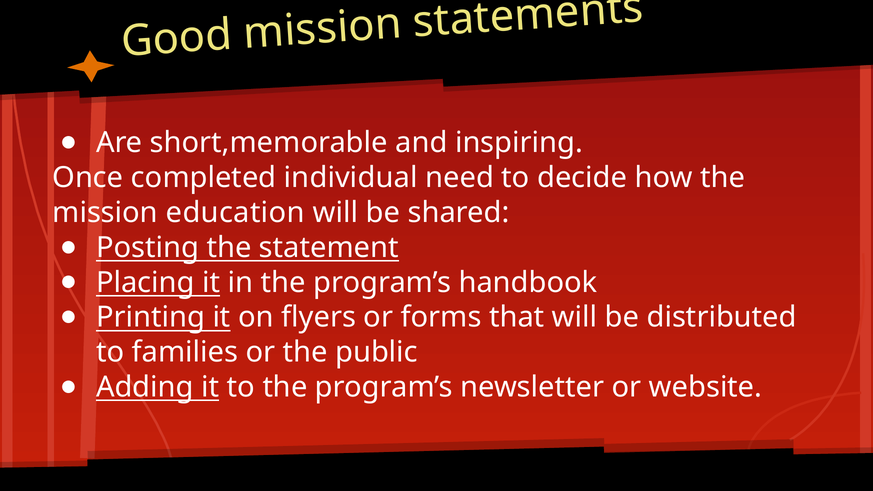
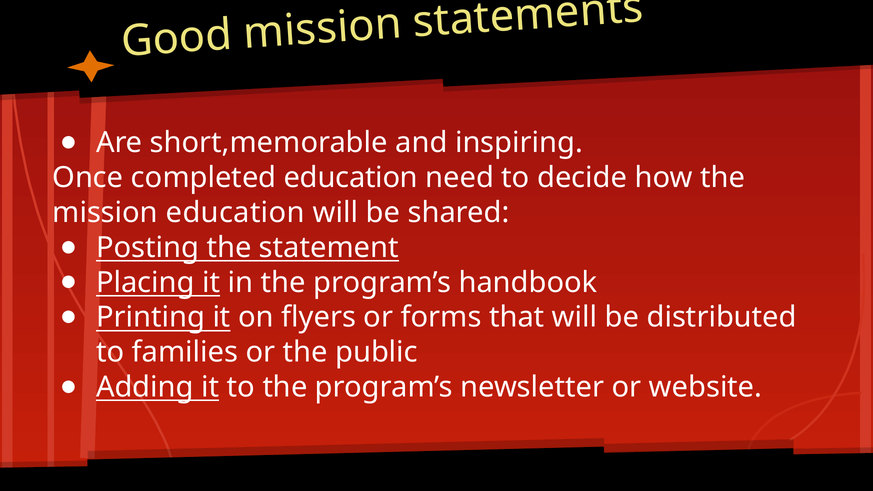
completed individual: individual -> education (351, 178)
